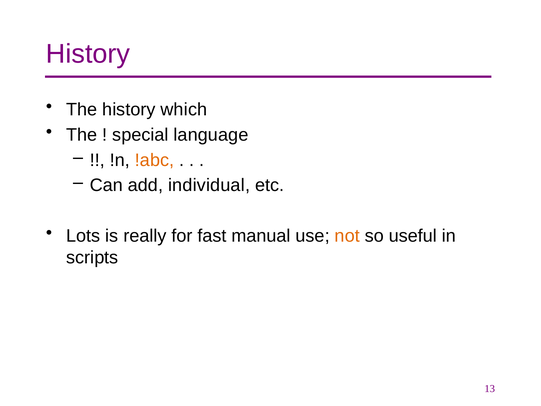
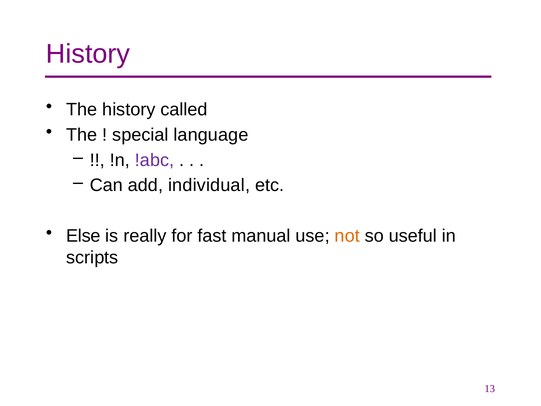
which: which -> called (184, 109)
!abc colour: orange -> purple (155, 160)
Lots: Lots -> Else (83, 236)
